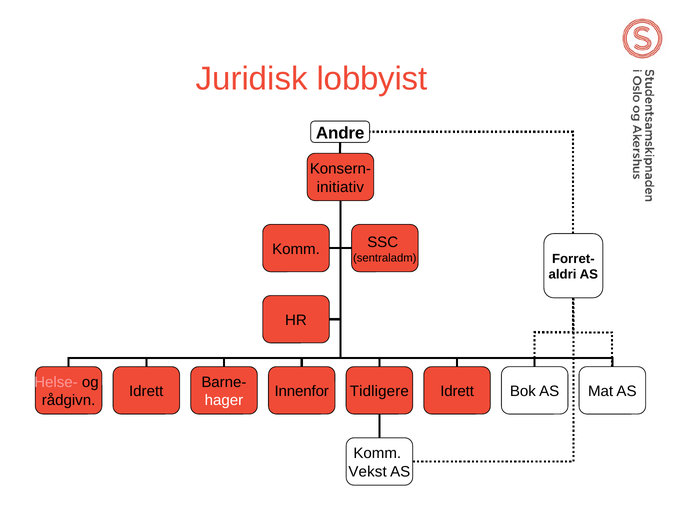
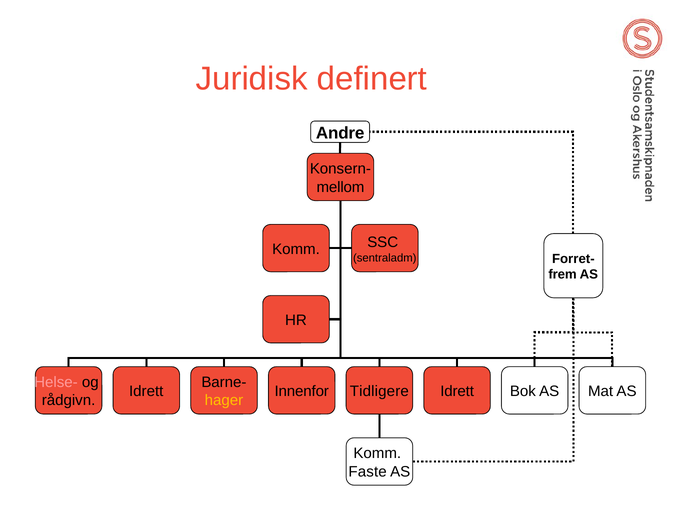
lobbyist: lobbyist -> definert (372, 79)
initiativ: initiativ -> mellom (340, 187)
aldri: aldri -> frem (563, 275)
hager colour: white -> yellow (224, 400)
Vekst: Vekst -> Faste (368, 472)
